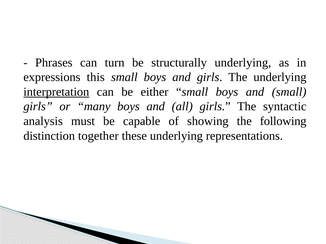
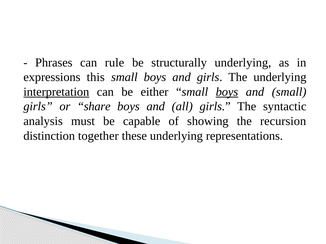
turn: turn -> rule (115, 63)
boys underline: none -> present (227, 92)
many: many -> share (94, 107)
following: following -> recursion (283, 121)
